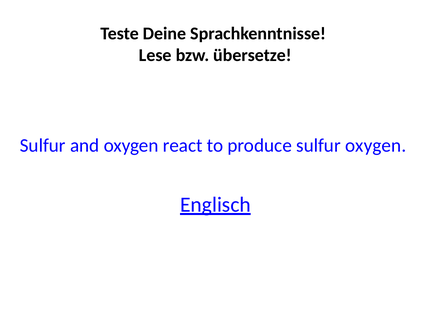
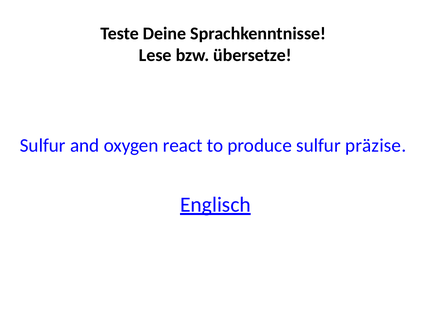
sulfur oxygen: oxygen -> präzise (376, 145)
